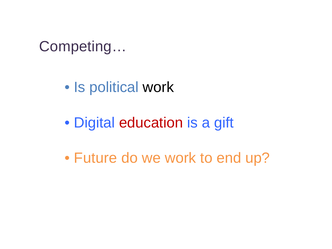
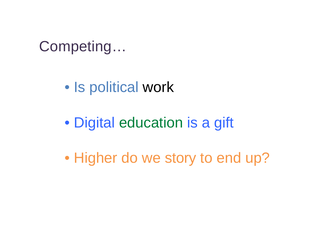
education colour: red -> green (151, 123)
Future: Future -> Higher (96, 158)
we work: work -> story (181, 158)
